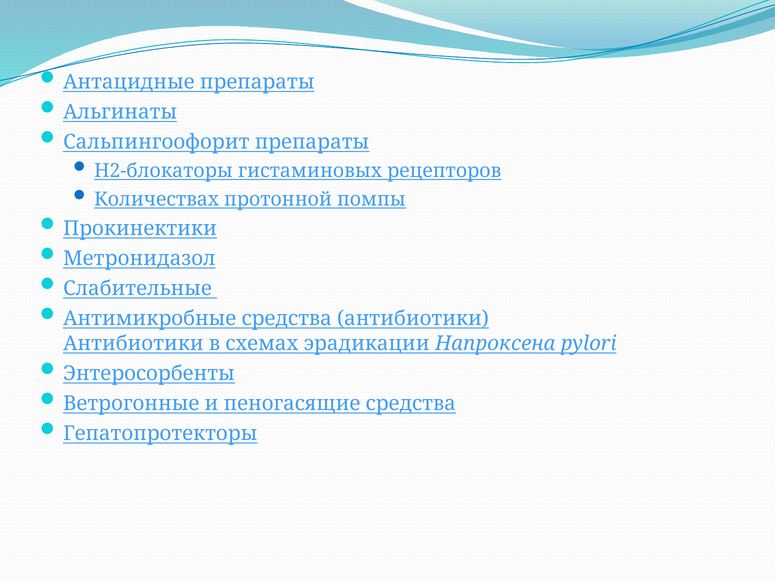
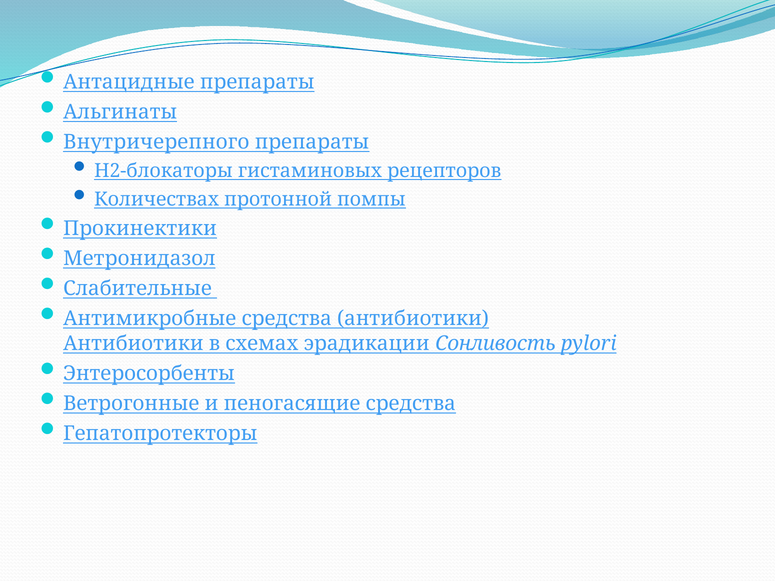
Сальпингоофорит: Сальпингоофорит -> Внутричерепного (156, 142)
Напроксена: Напроксена -> Сонливость (495, 344)
